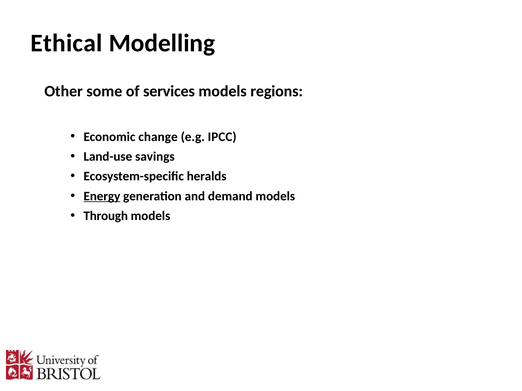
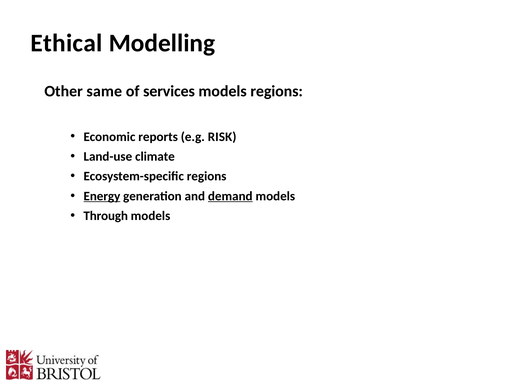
some: some -> same (104, 91)
change: change -> reports (158, 137)
IPCC: IPCC -> RISK (222, 137)
savings: savings -> climate (155, 157)
Ecosystem-specific heralds: heralds -> regions (207, 177)
demand underline: none -> present (230, 196)
